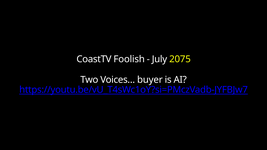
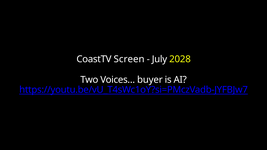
Foolish: Foolish -> Screen (129, 59)
2075: 2075 -> 2028 (180, 59)
